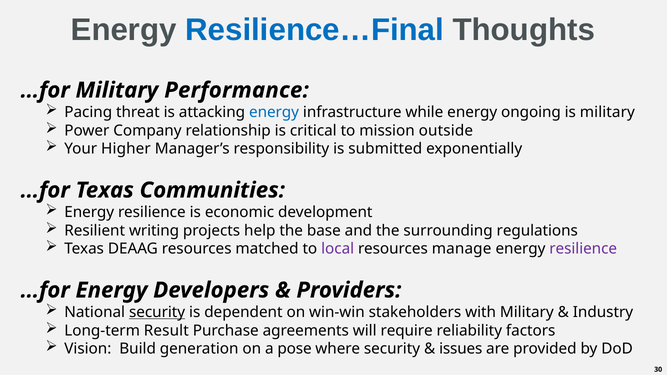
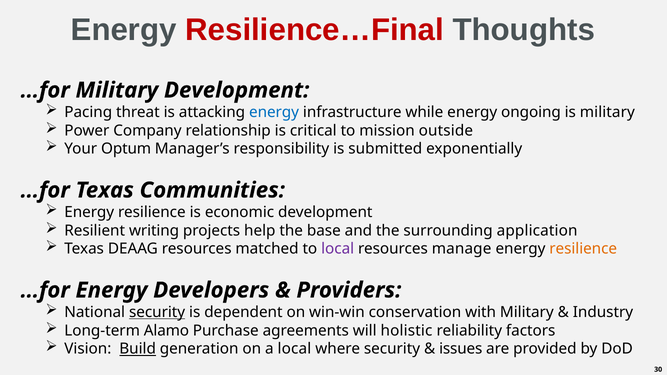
Resilience…Final colour: blue -> red (315, 30)
Military Performance: Performance -> Development (237, 90)
Higher: Higher -> Optum (126, 149)
regulations: regulations -> application (537, 231)
resilience colour: purple -> orange (583, 249)
stakeholders: stakeholders -> conservation (415, 312)
Result: Result -> Alamo (166, 331)
require: require -> holistic (406, 331)
Build underline: none -> present (138, 349)
a pose: pose -> local (294, 349)
